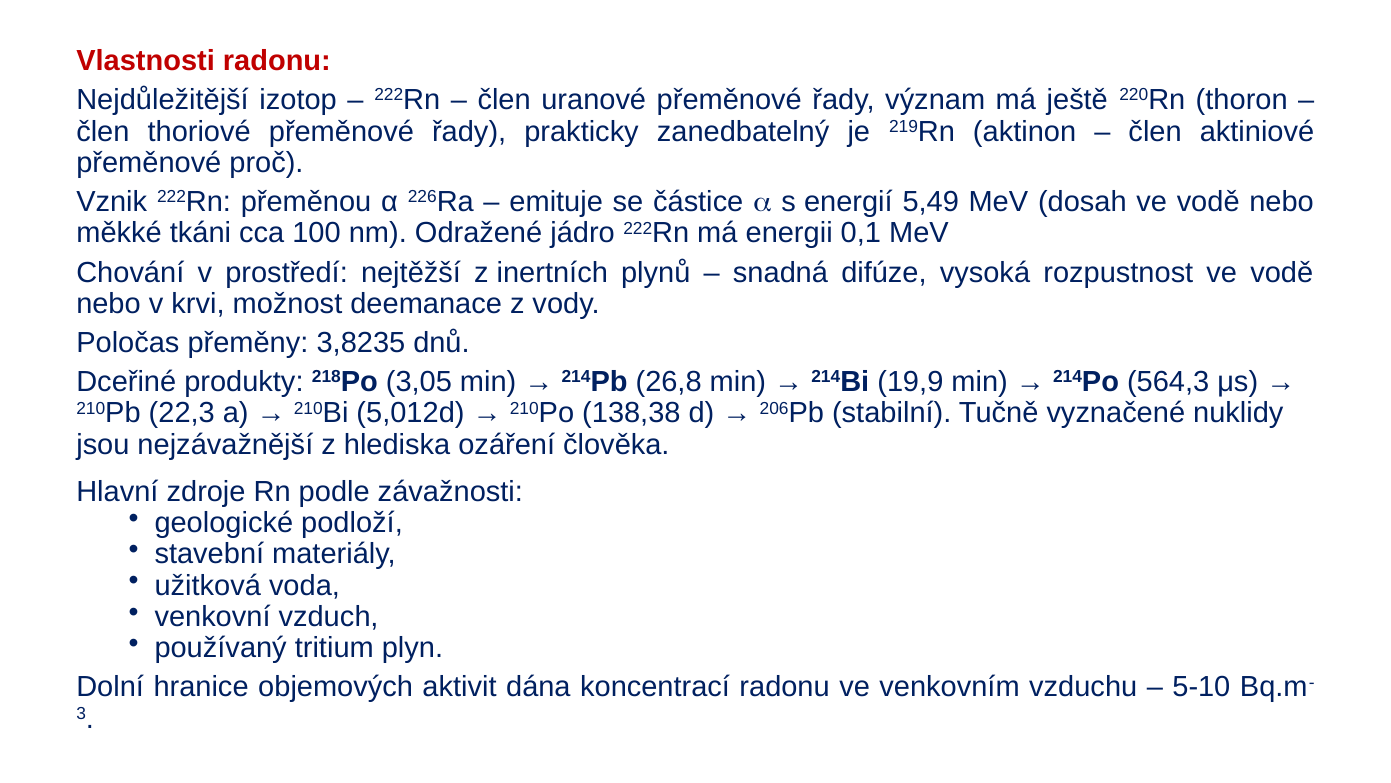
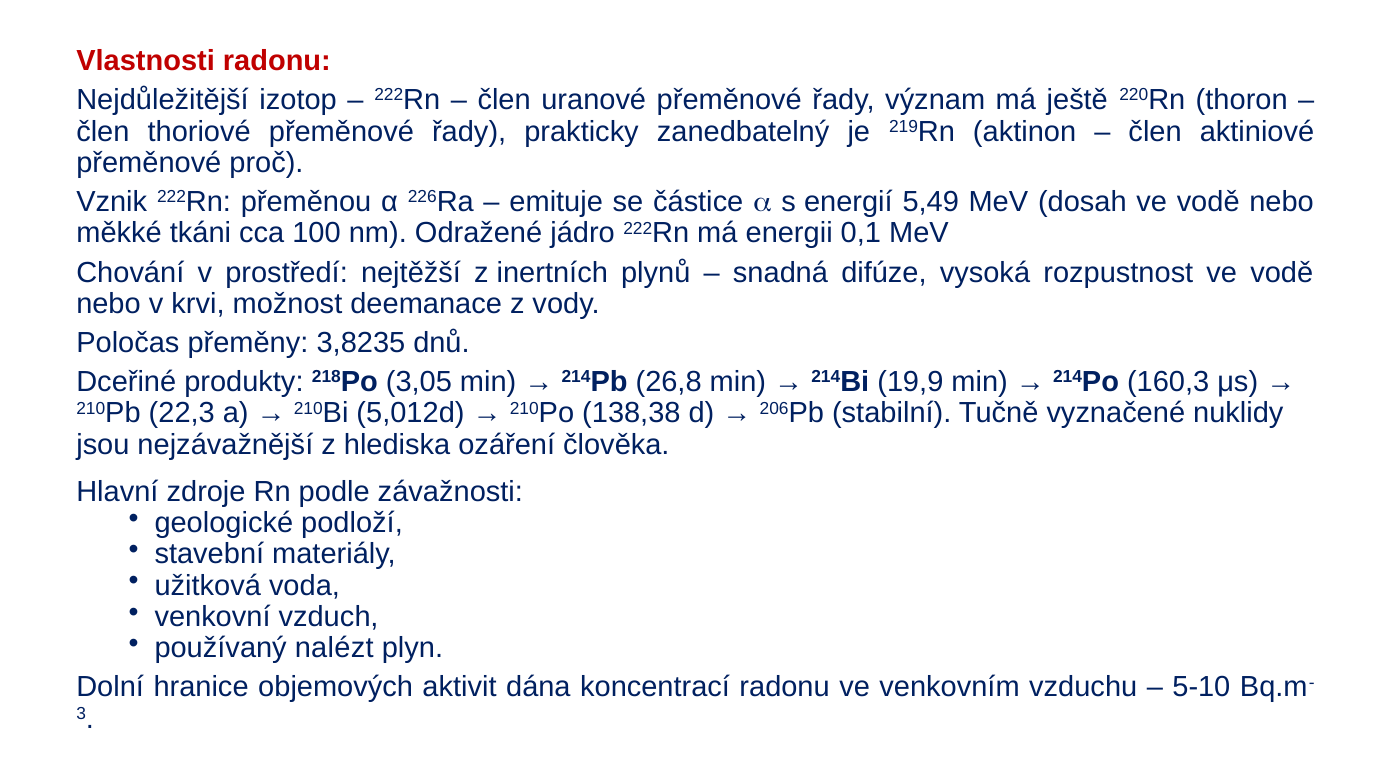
564,3: 564,3 -> 160,3 (1168, 382)
tritium: tritium -> nalézt (334, 648)
